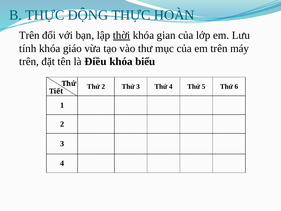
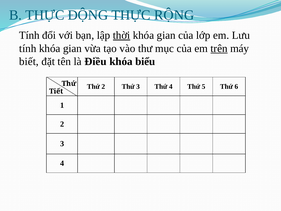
HOÀN: HOÀN -> RỘNG (174, 15)
Trên: Trên -> Tính (29, 35)
giáo: giáo -> gian (72, 48)
trên underline: none -> present (219, 48)
trên: trên -> biết (29, 61)
